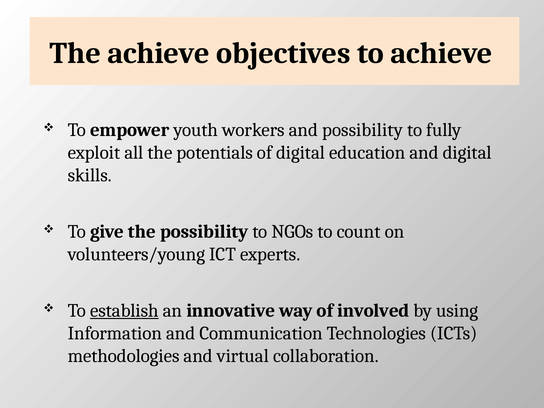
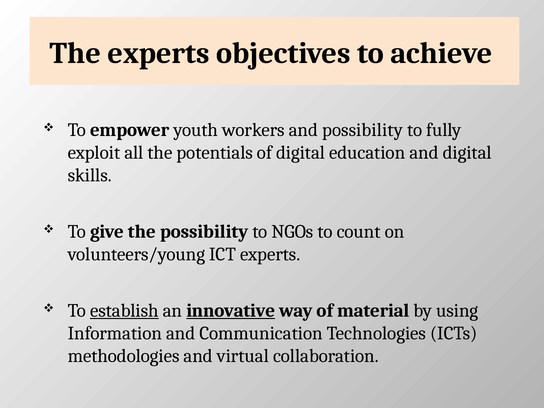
The achieve: achieve -> experts (159, 53)
innovative underline: none -> present (231, 310)
involved: involved -> material (373, 310)
